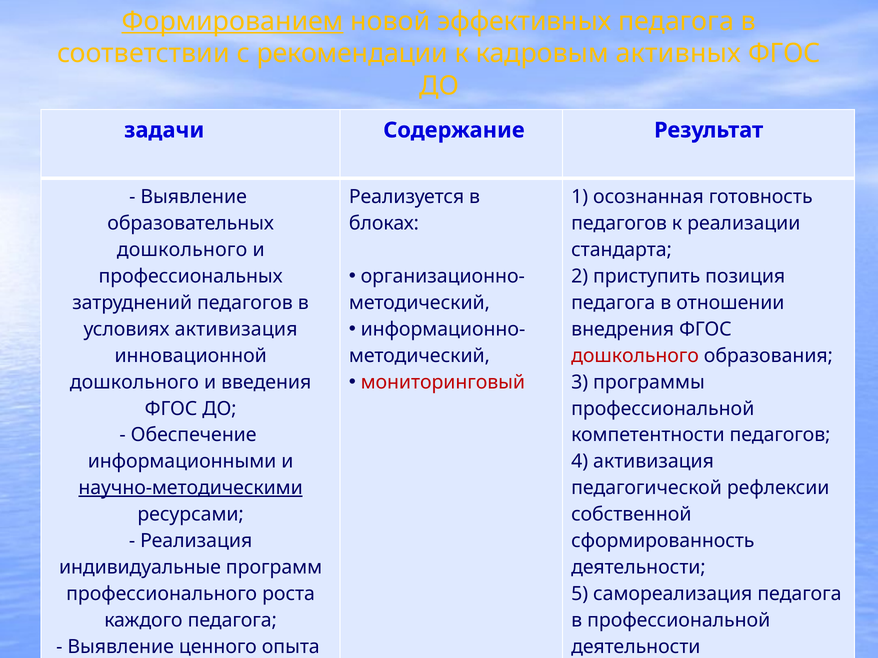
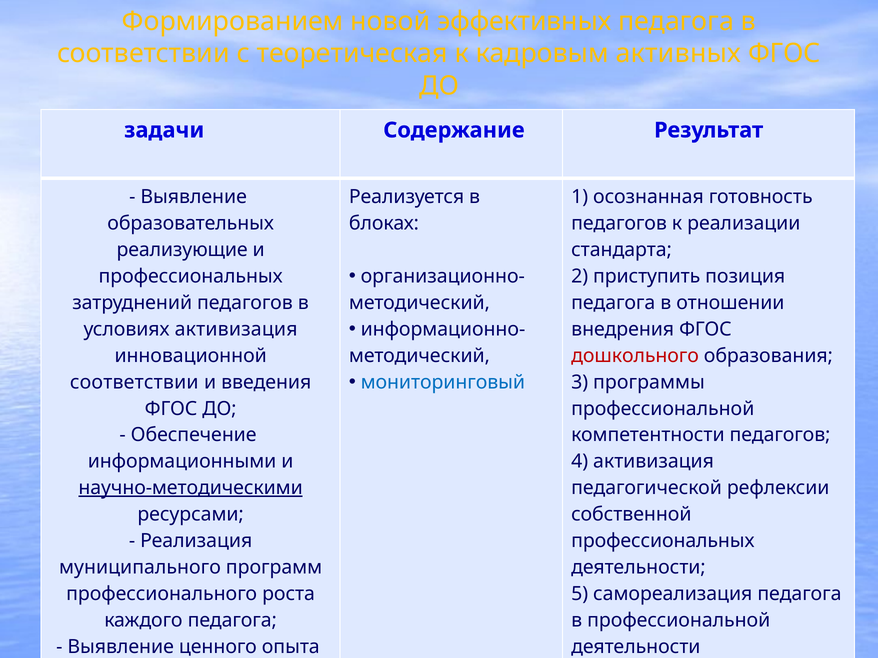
Формированием underline: present -> none (233, 21)
рекомендации: рекомендации -> теоретическая (352, 54)
дошкольного: дошкольного -> реализующие (182, 250)
мониторинговый colour: red -> blue (443, 382)
дошкольного: дошкольного -> соответствии (134, 382)
сформированность: сформированность -> профессиональных (663, 541)
индивидуальные: индивидуальные -> муниципального (140, 568)
